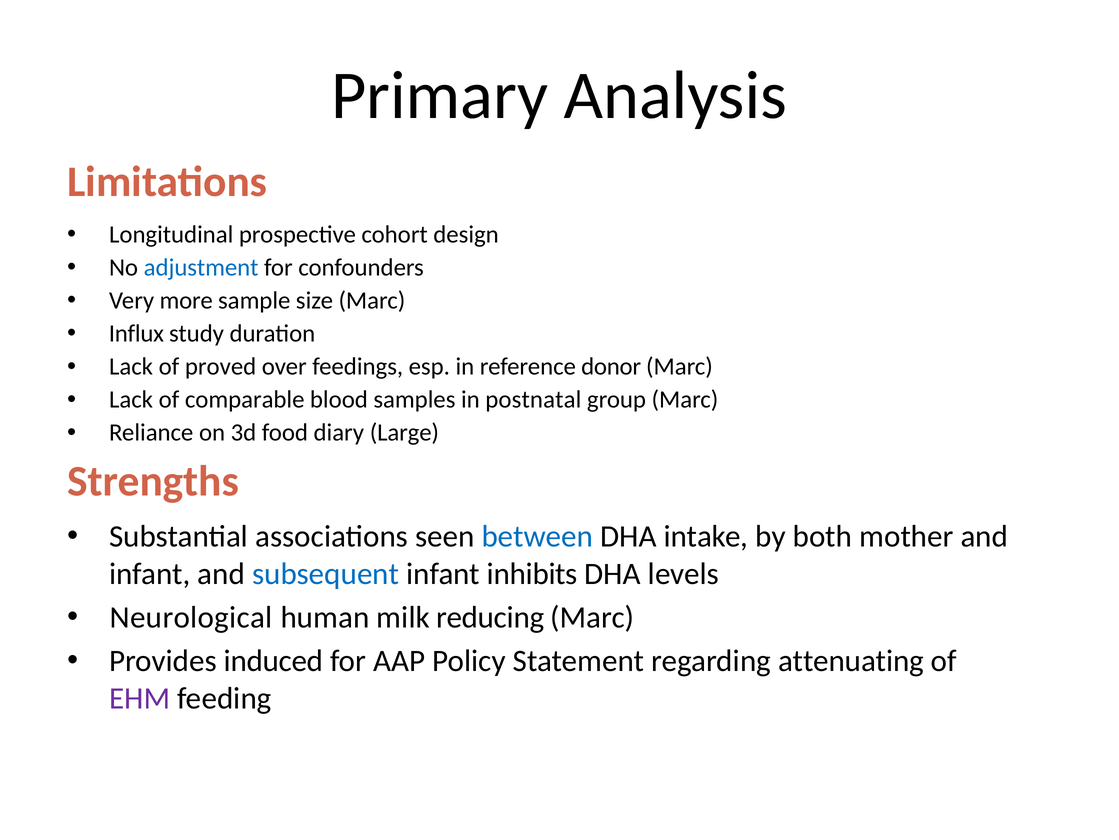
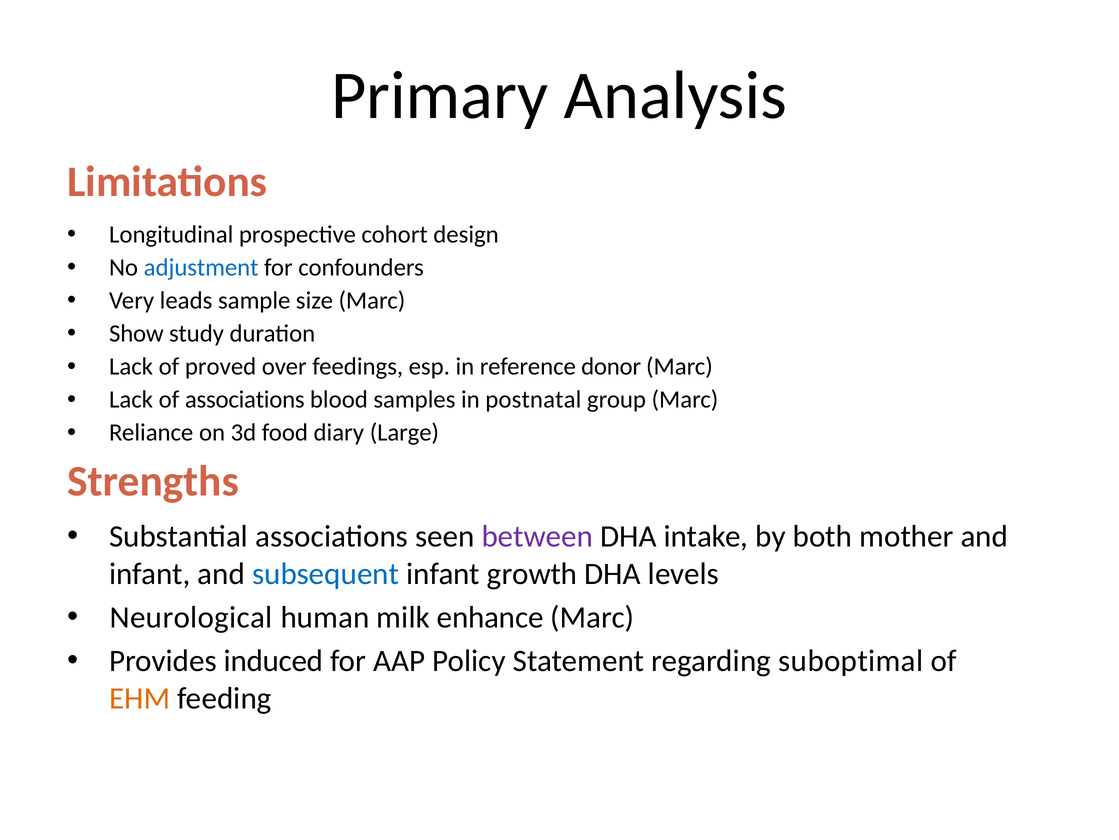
more: more -> leads (186, 300)
Influx: Influx -> Show (136, 333)
of comparable: comparable -> associations (245, 399)
between colour: blue -> purple (537, 536)
inhibits: inhibits -> growth (532, 573)
reducing: reducing -> enhance (490, 617)
attenuating: attenuating -> suboptimal (851, 661)
EHM colour: purple -> orange (140, 698)
